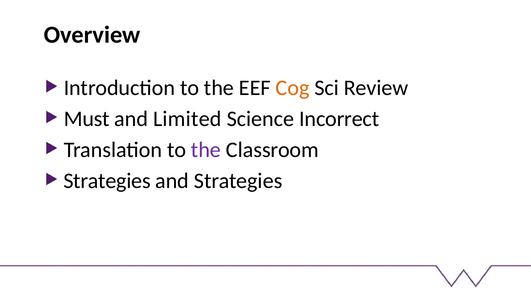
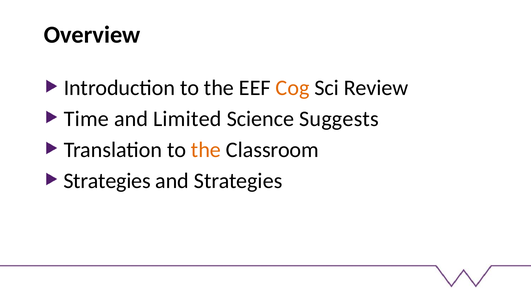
Must: Must -> Time (86, 119)
Incorrect: Incorrect -> Suggests (339, 119)
the colour: purple -> orange (206, 150)
